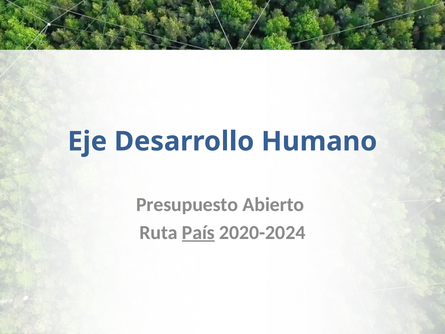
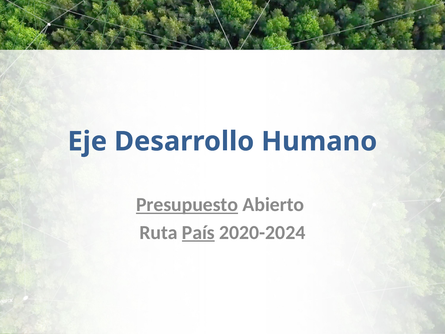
Presupuesto underline: none -> present (187, 205)
